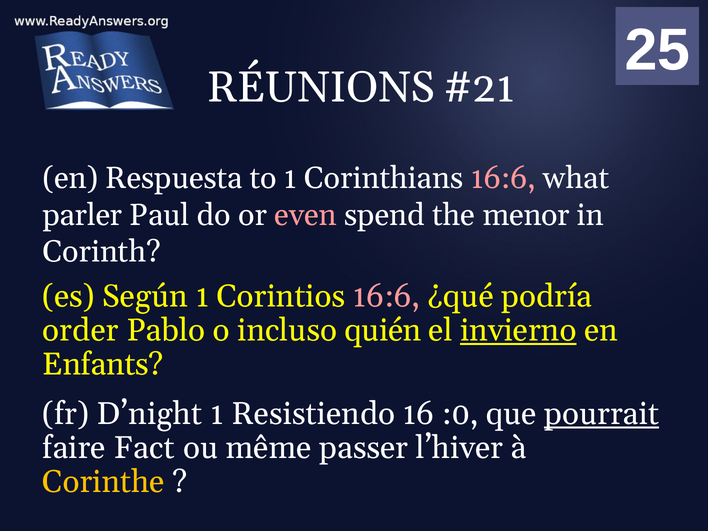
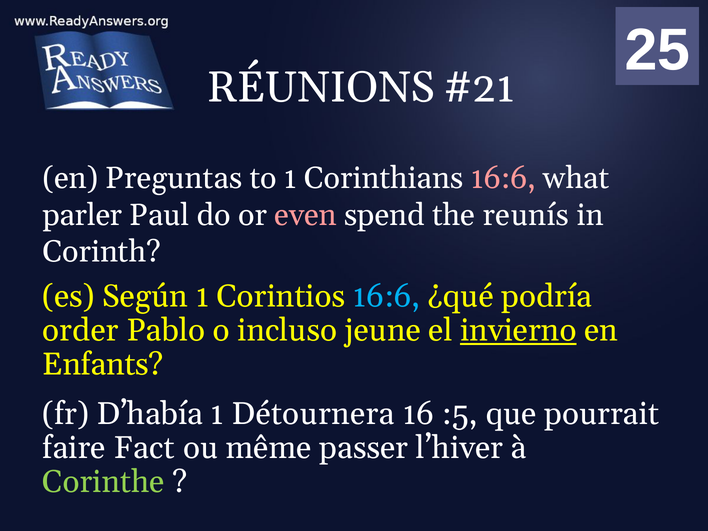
Respuesta: Respuesta -> Preguntas (174, 178)
menor: menor -> reunís (526, 215)
16:6 colour: pink -> light blue (386, 296)
quién: quién -> jeune (383, 330)
D’night: D’night -> D’había (150, 414)
Resistiendo: Resistiendo -> Détournera (313, 414)
:0: :0 -> :5 (460, 414)
pourrait underline: present -> none (601, 414)
Corinthe colour: yellow -> light green (103, 482)
